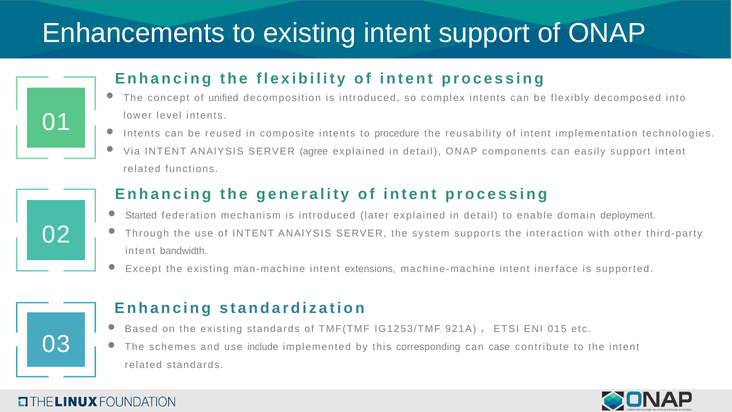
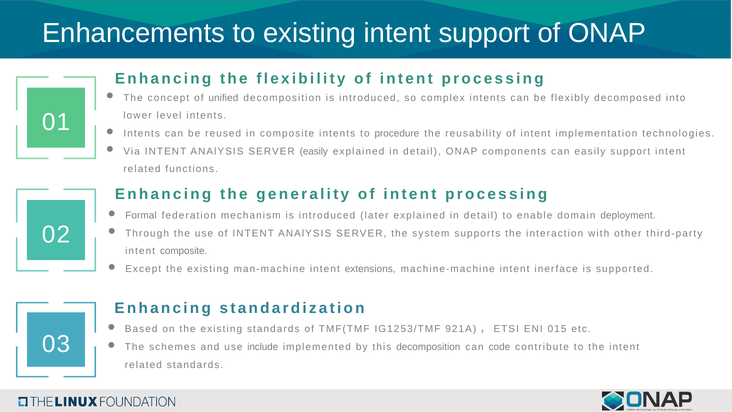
SERVER agree: agree -> easily (314, 151)
Started: Started -> Formal (141, 215)
intent bandwidth: bandwidth -> composite (184, 251)
this corresponding: corresponding -> decomposition (428, 347)
case: case -> code (499, 347)
